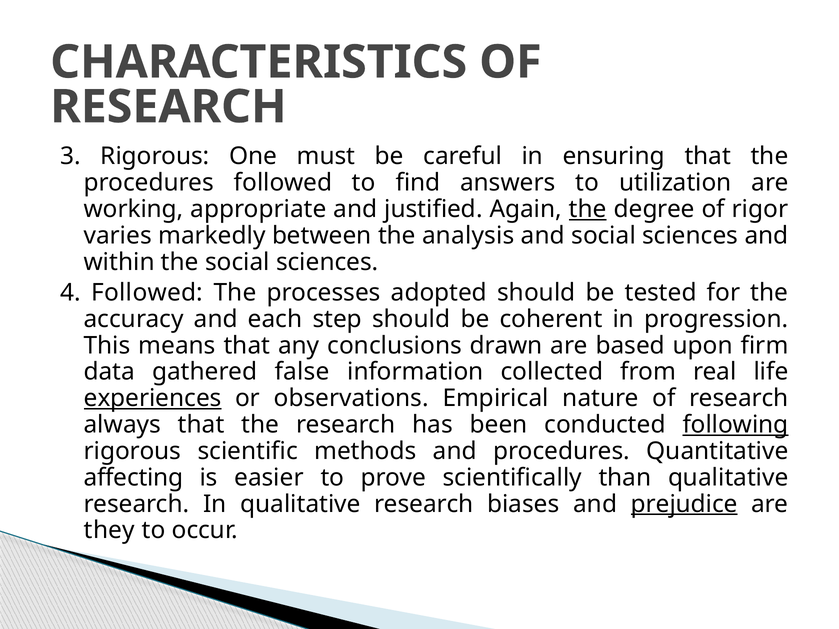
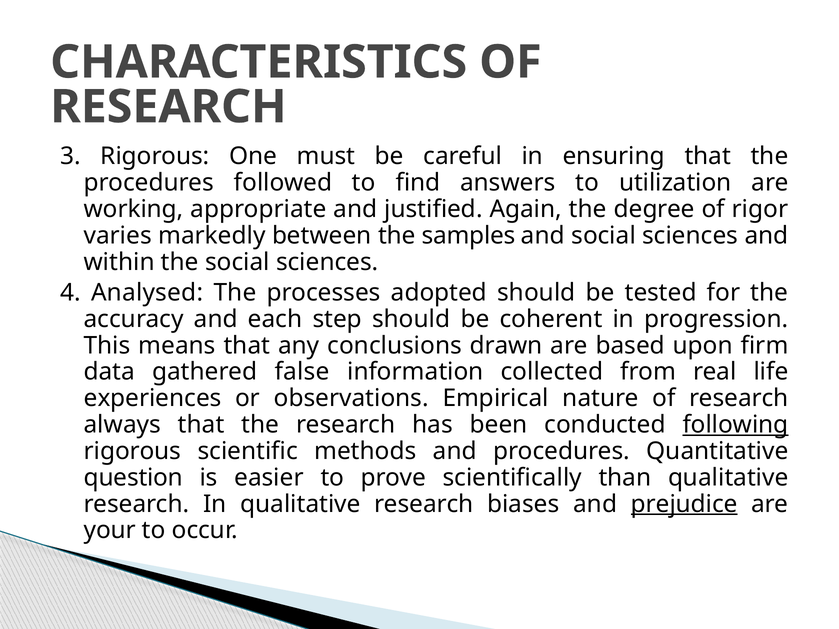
the underline: present -> none (588, 209)
analysis: analysis -> samples (468, 236)
4 Followed: Followed -> Analysed (147, 293)
experiences underline: present -> none (153, 398)
affecting: affecting -> question (133, 478)
they: they -> your (110, 531)
